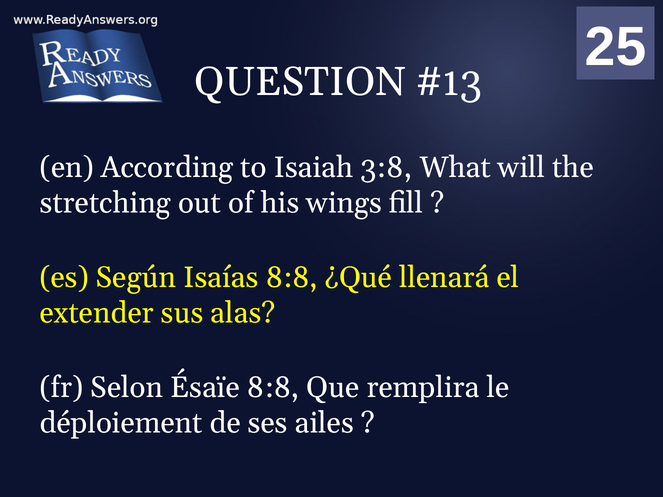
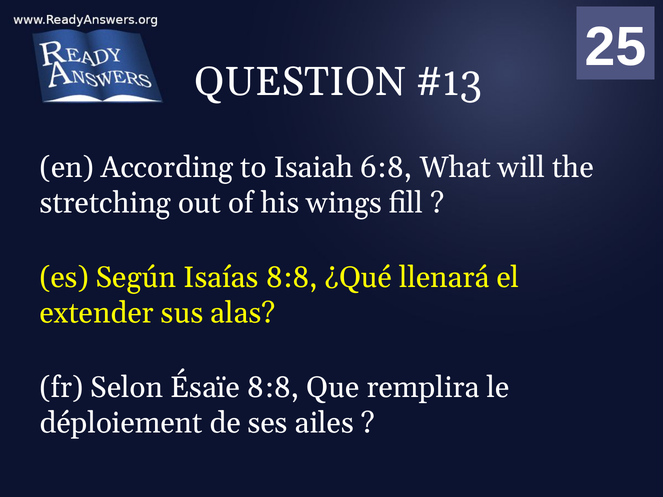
3:8: 3:8 -> 6:8 (386, 168)
